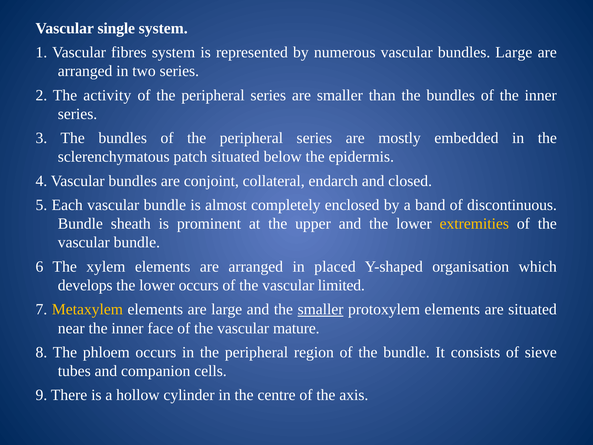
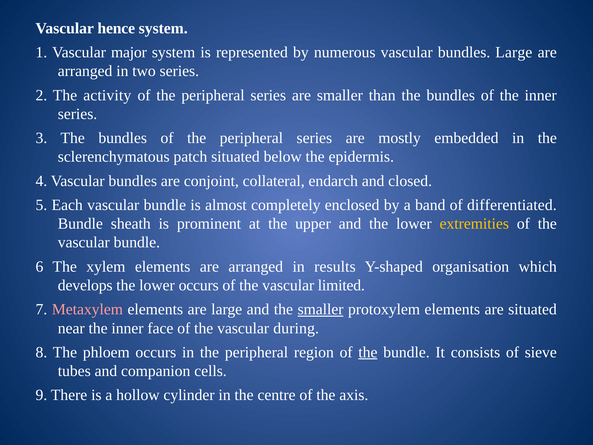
single: single -> hence (116, 28)
fibres: fibres -> major (129, 52)
discontinuous: discontinuous -> differentiated (512, 205)
placed: placed -> results (335, 266)
Metaxylem colour: yellow -> pink (87, 309)
mature: mature -> during (296, 328)
the underline: none -> present (368, 352)
